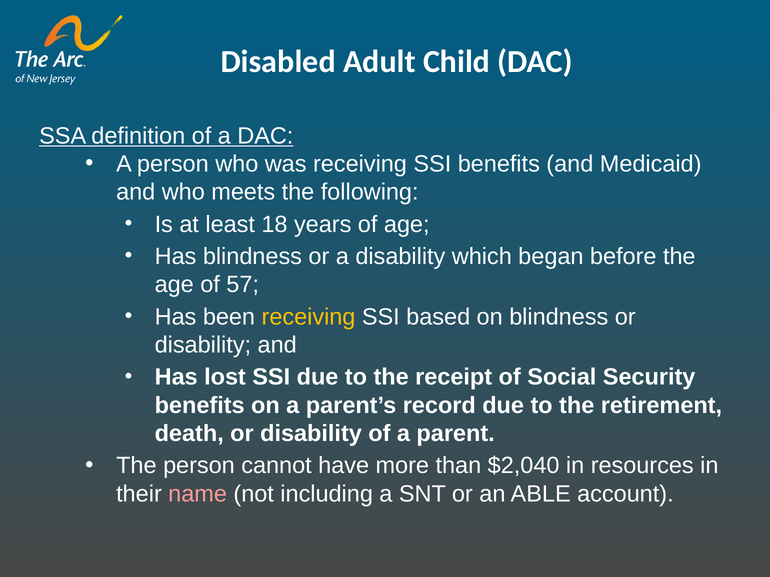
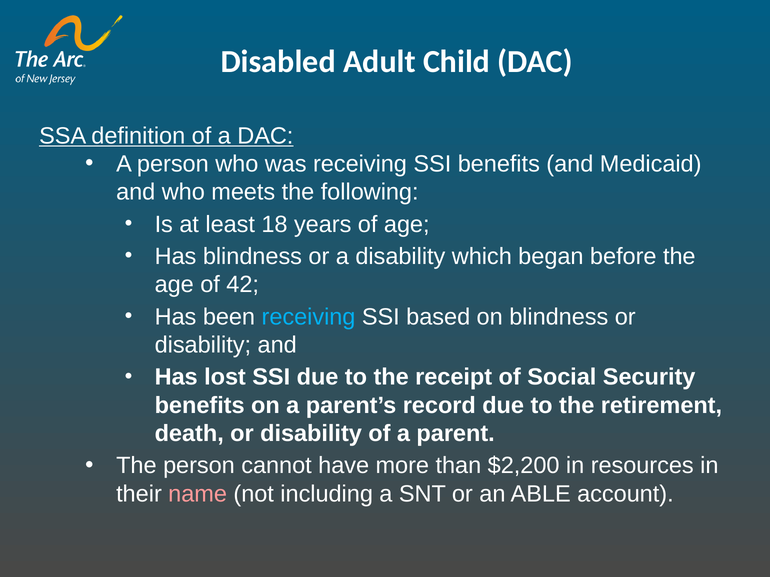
57: 57 -> 42 (243, 285)
receiving colour: yellow -> light blue (309, 317)
$2,040: $2,040 -> $2,200 (524, 466)
